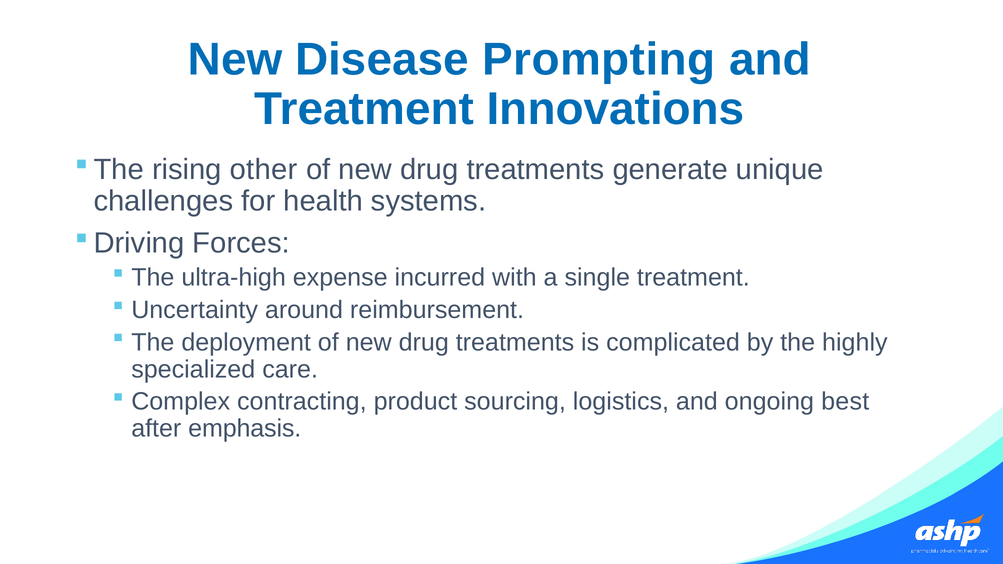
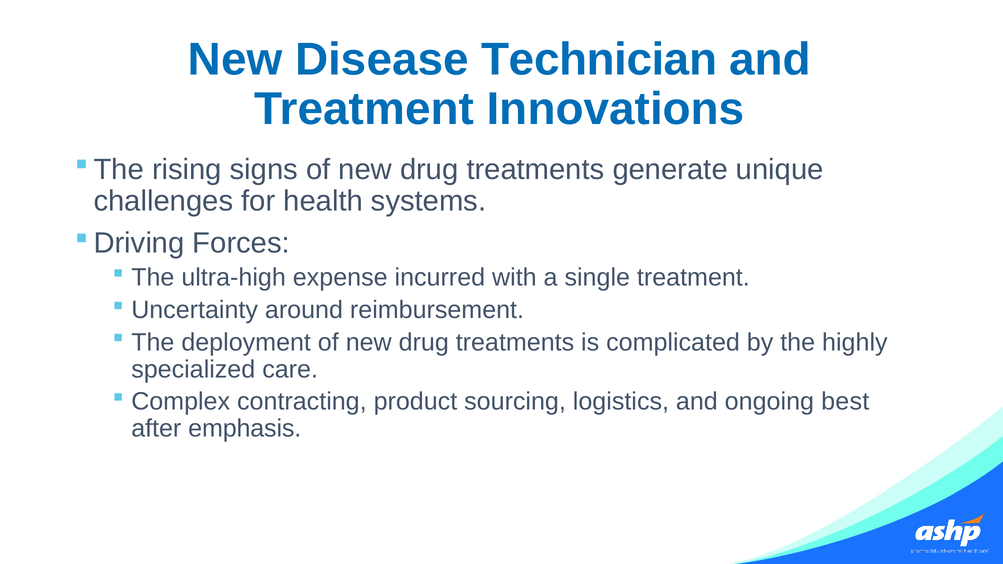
Prompting: Prompting -> Technician (599, 59)
other: other -> signs (264, 170)
